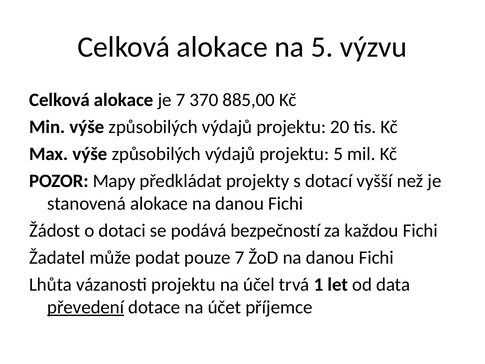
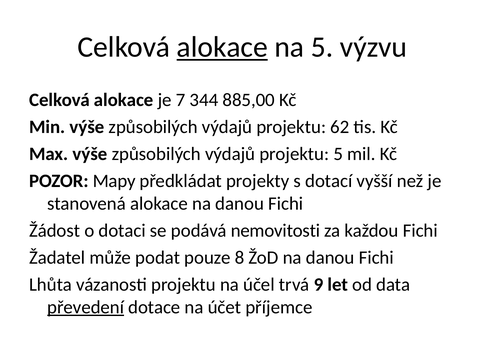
alokace underline: none -> present (222, 47)
370: 370 -> 344 (204, 100)
20: 20 -> 62 (340, 127)
bezpečností: bezpečností -> nemovitosti (275, 230)
pouze 7: 7 -> 8 (239, 257)
1: 1 -> 9 (318, 284)
